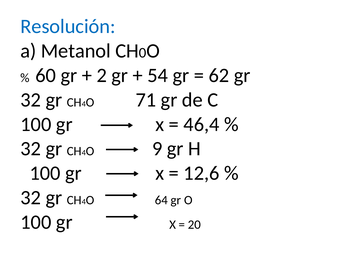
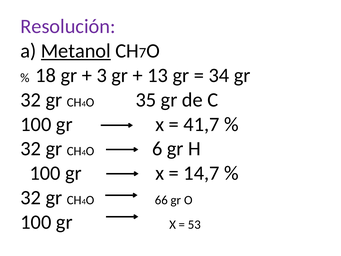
Resolución colour: blue -> purple (68, 26)
Metanol underline: none -> present (76, 51)
0: 0 -> 7 (143, 53)
60: 60 -> 18 (46, 75)
2: 2 -> 3 (102, 75)
54: 54 -> 13 (158, 75)
62: 62 -> 34 (219, 75)
71: 71 -> 35 (146, 100)
46,4: 46,4 -> 41,7 (201, 124)
9: 9 -> 6 (157, 149)
12,6: 12,6 -> 14,7 (201, 173)
64: 64 -> 66 (161, 200)
20: 20 -> 53 (194, 224)
